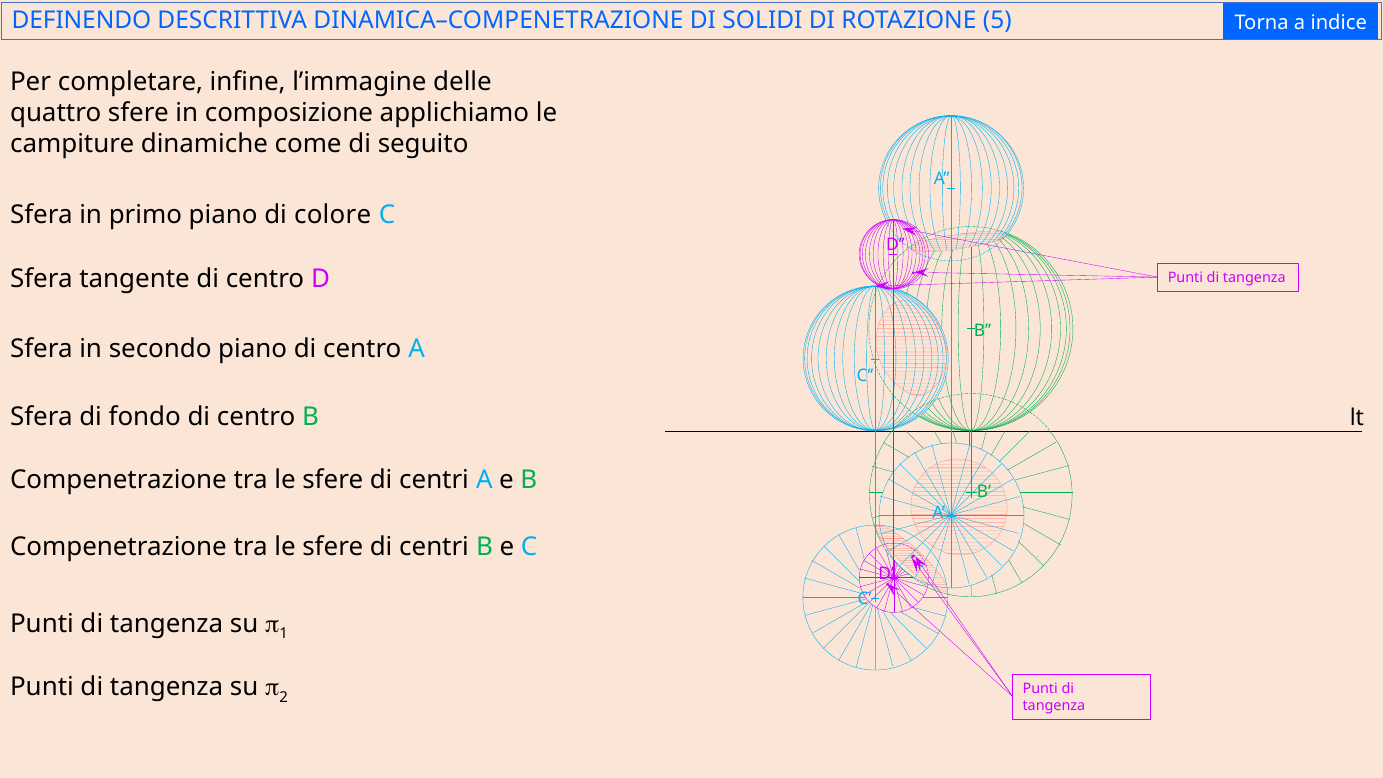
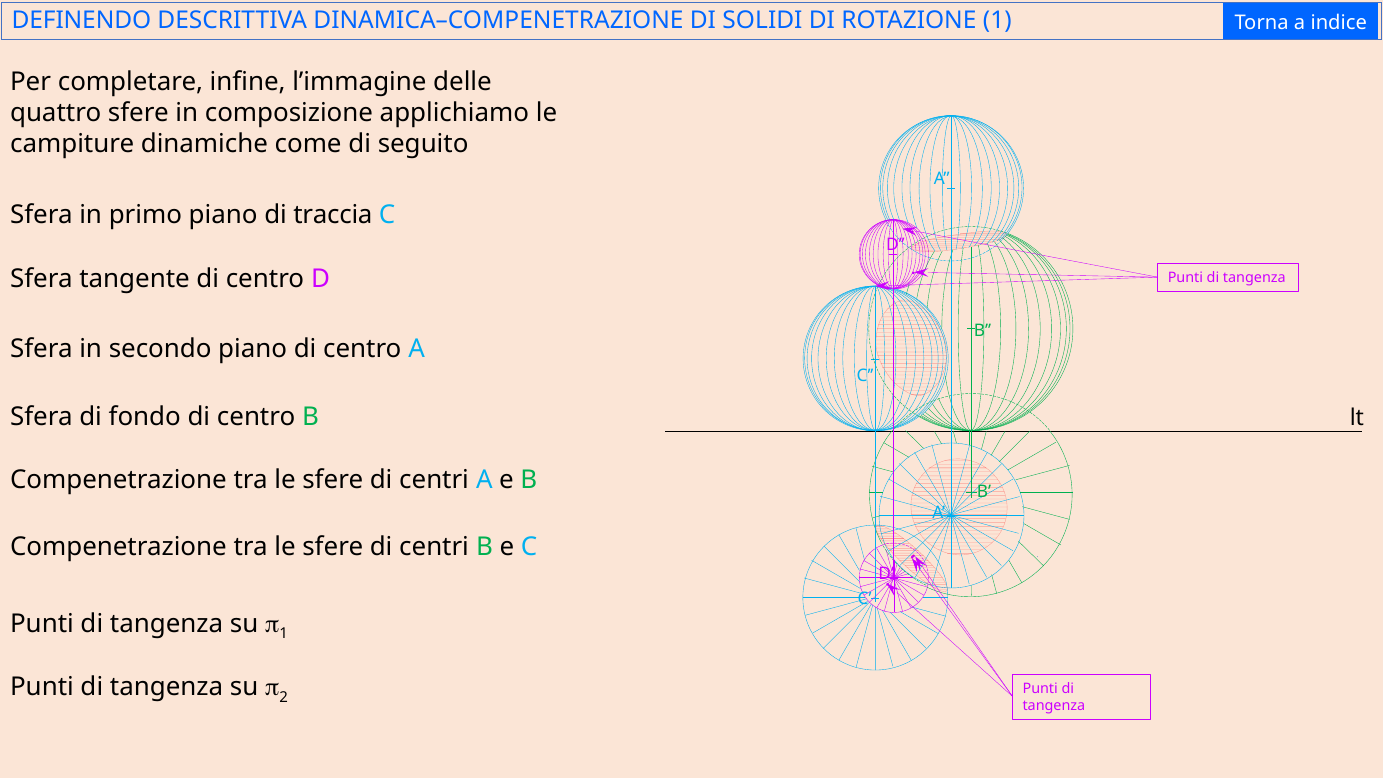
ROTAZIONE 5: 5 -> 1 (997, 21)
colore: colore -> traccia (333, 215)
